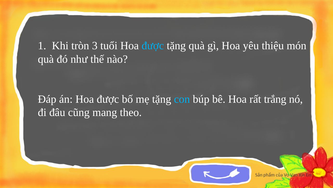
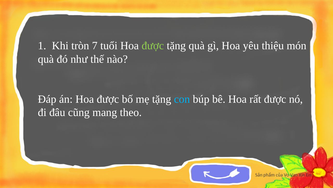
3: 3 -> 7 (95, 46)
được colour: light blue -> light green (153, 46)
rất trắng: trắng -> được (275, 99)
